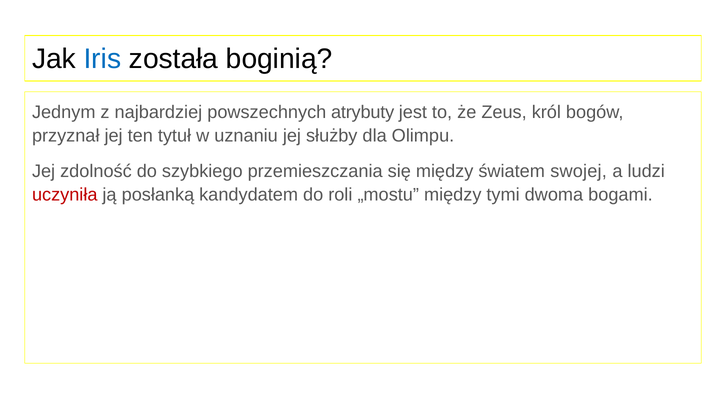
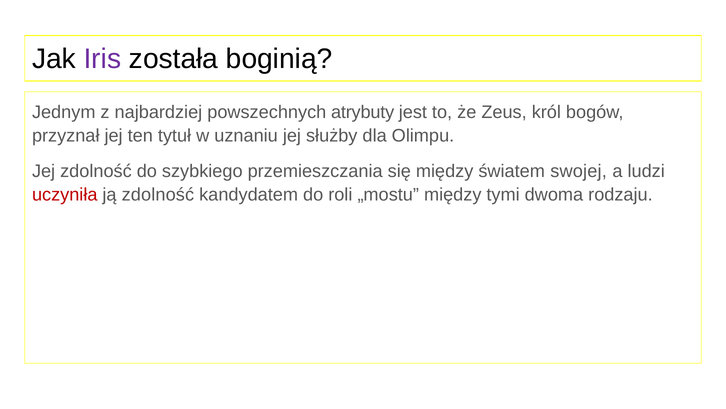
Iris colour: blue -> purple (102, 59)
ją posłanką: posłanką -> zdolność (158, 194)
bogami: bogami -> rodzaju (620, 194)
